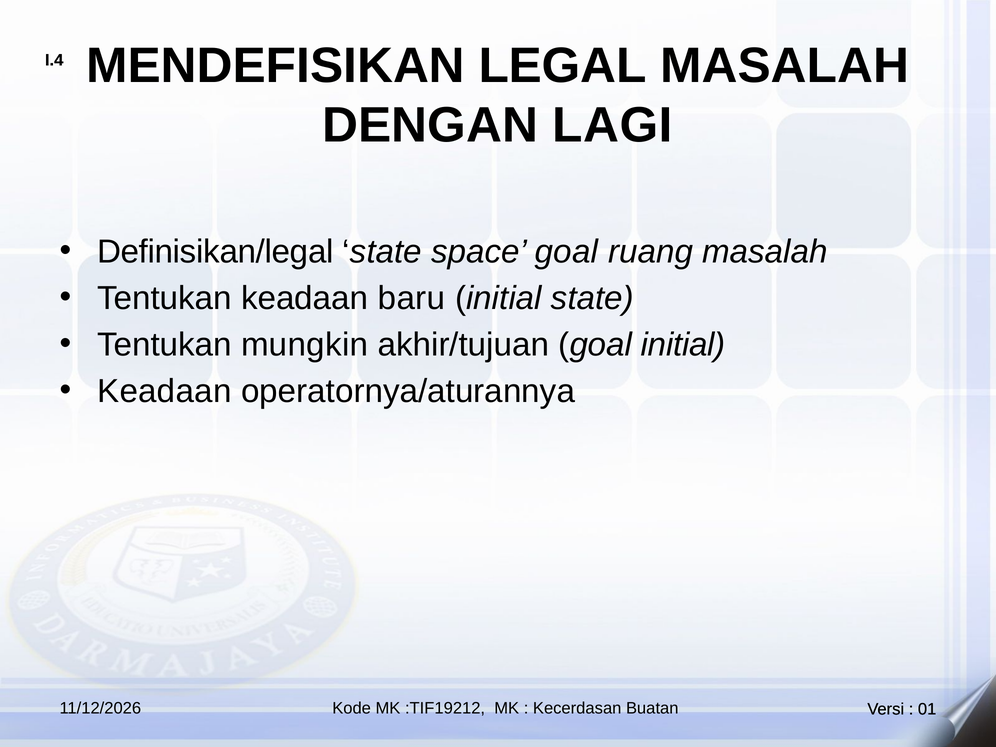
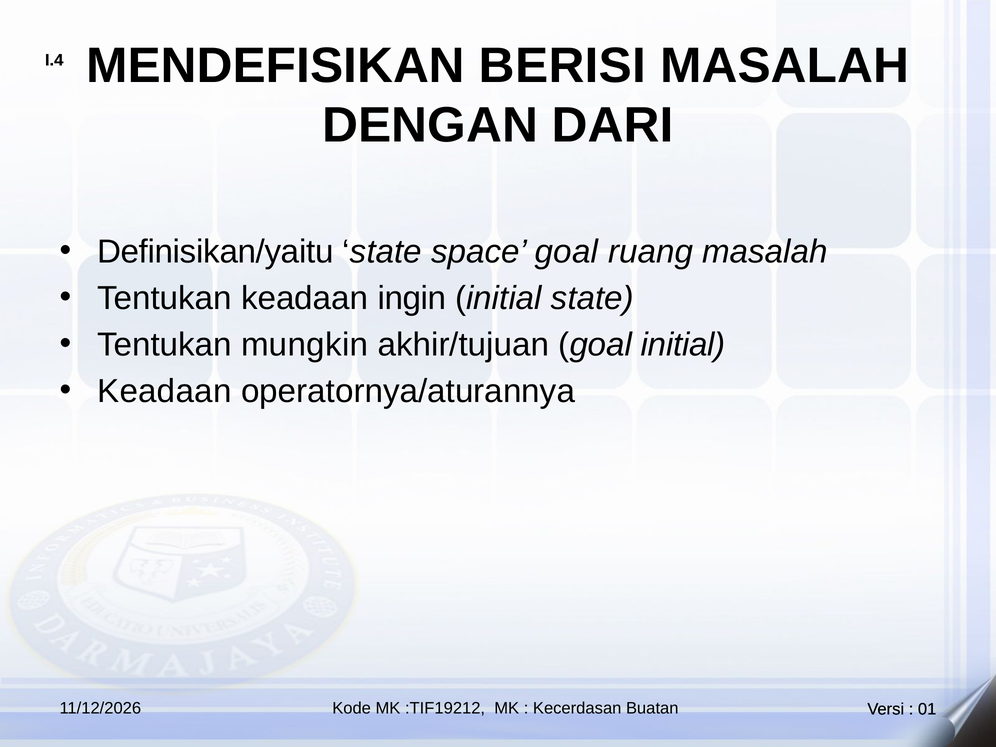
LEGAL: LEGAL -> BERISI (562, 66)
LAGI: LAGI -> DARI (613, 126)
Definisikan/legal: Definisikan/legal -> Definisikan/yaitu (215, 252)
baru: baru -> ingin (412, 298)
